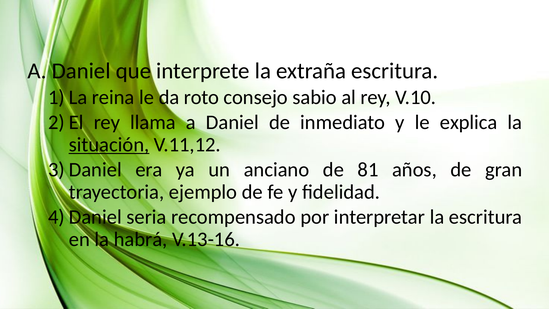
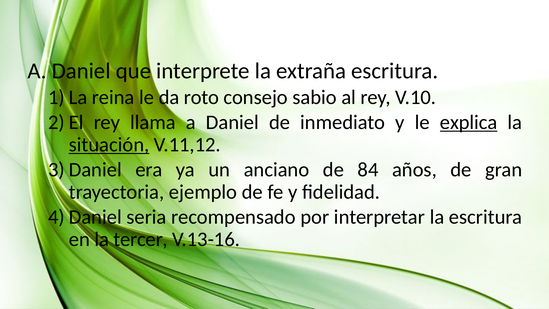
explica underline: none -> present (469, 122)
81: 81 -> 84 (368, 170)
habrá: habrá -> tercer (141, 239)
